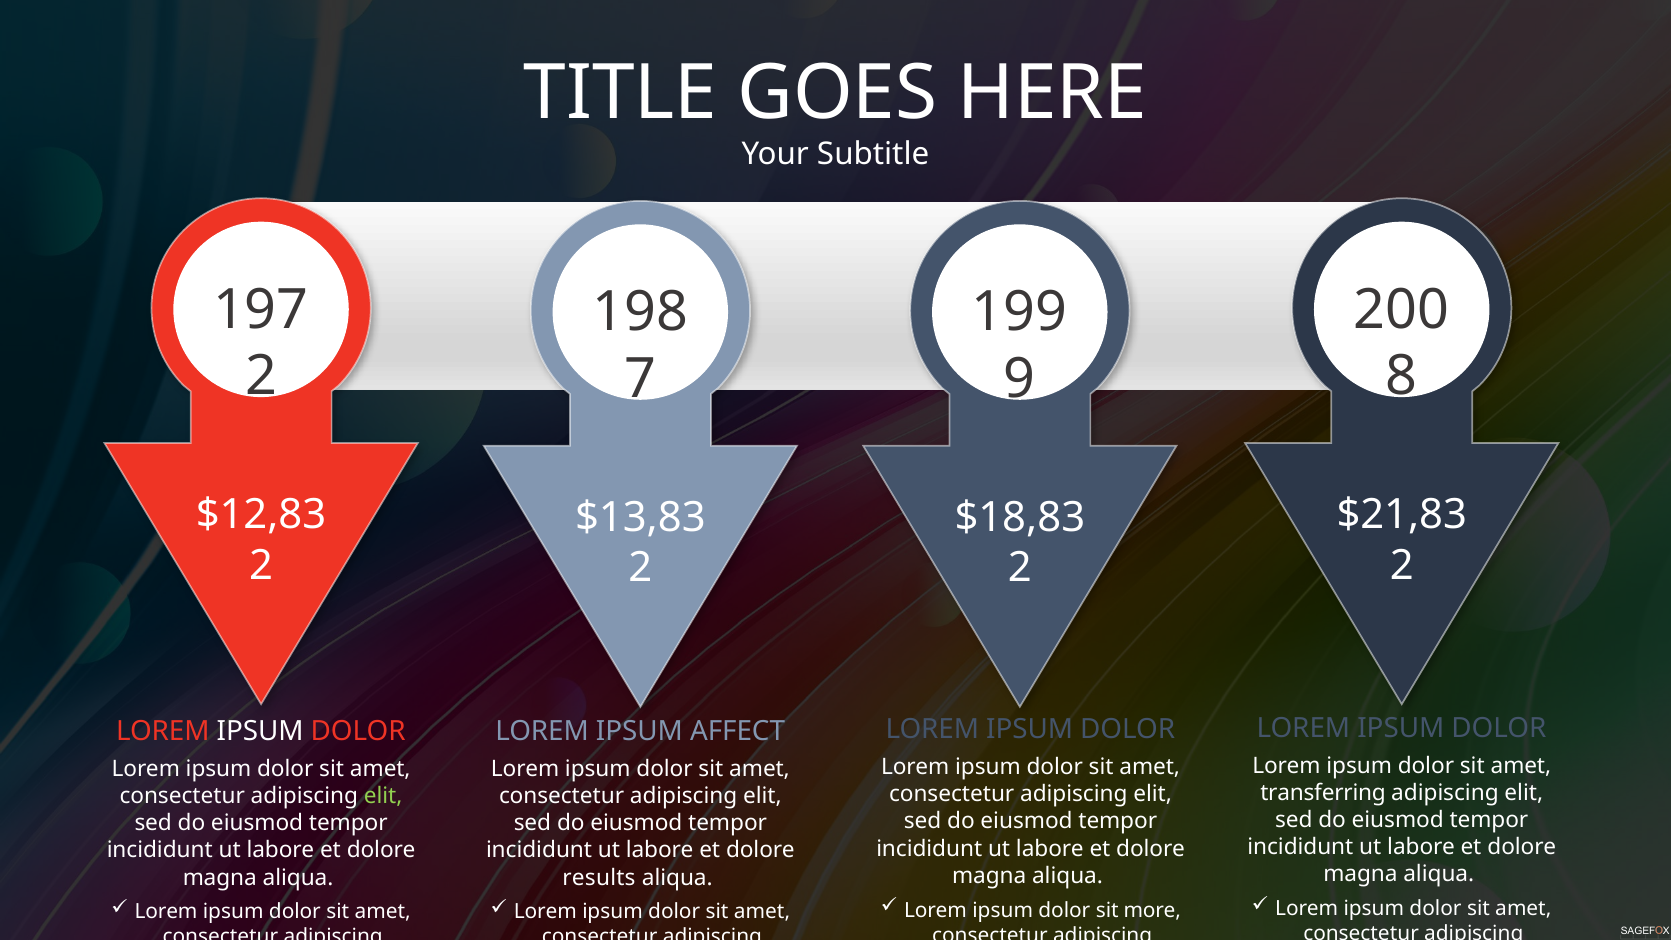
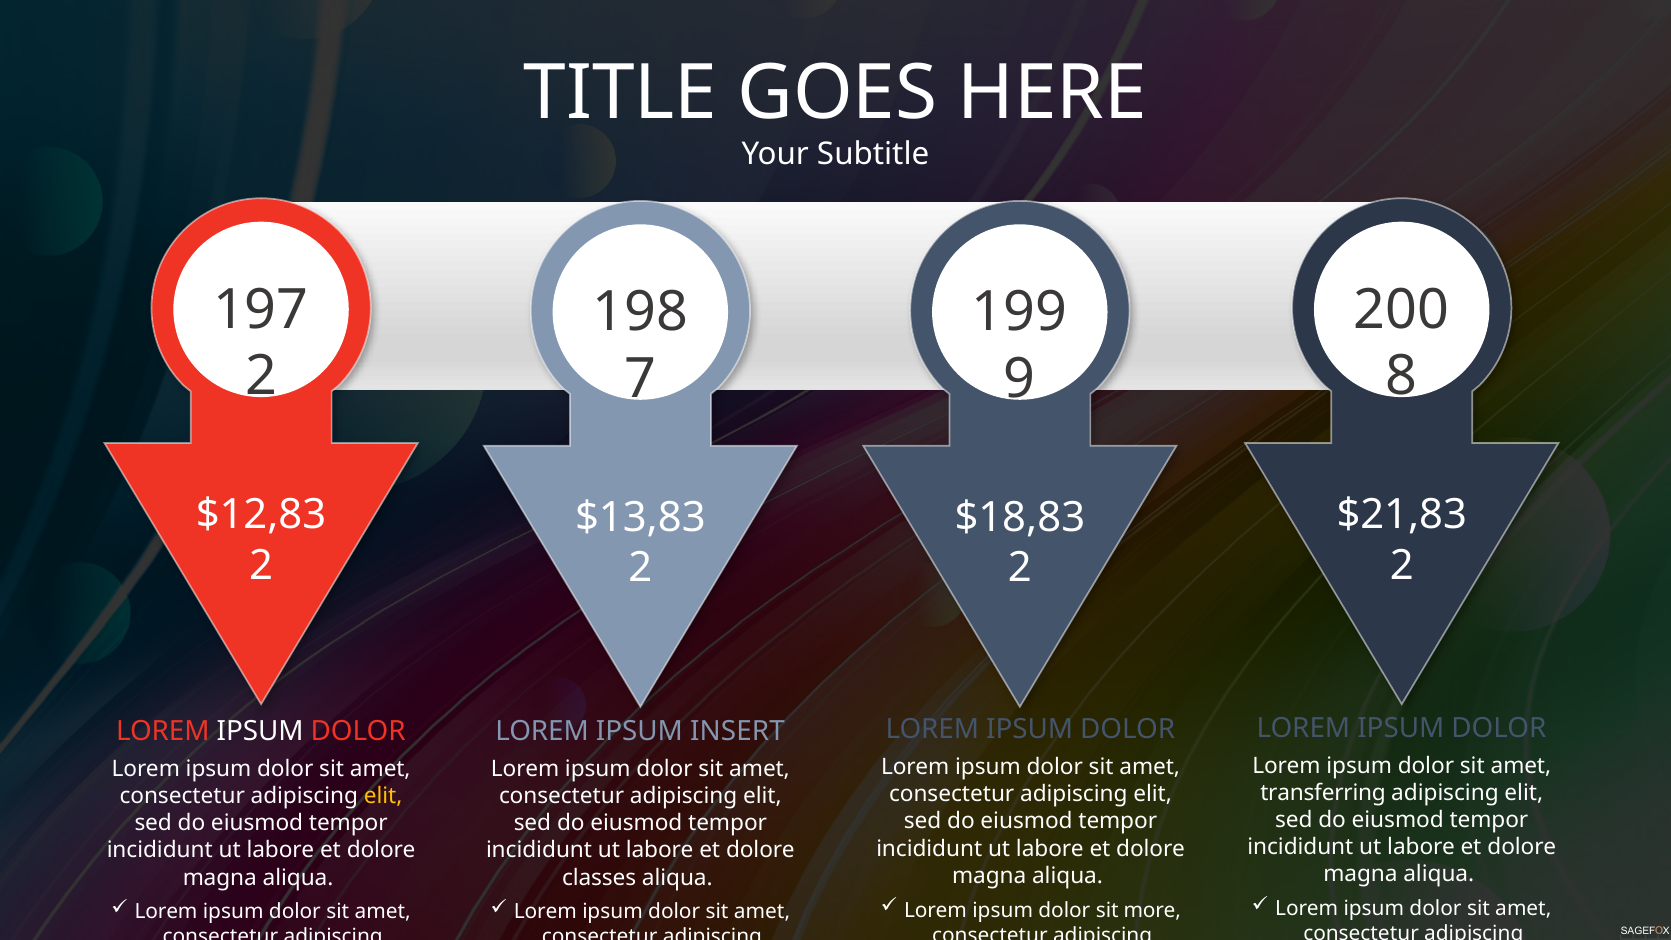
AFFECT: AFFECT -> INSERT (737, 732)
elit colour: light green -> yellow (383, 796)
results: results -> classes (599, 877)
